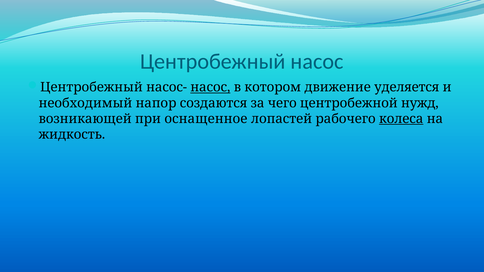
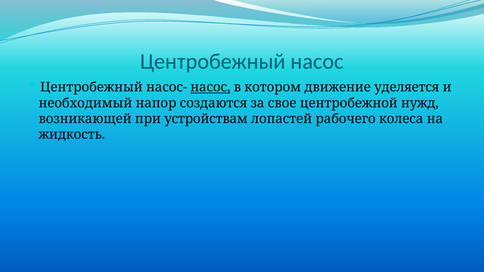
чего: чего -> свое (282, 103)
оснащенное: оснащенное -> устройствам (206, 119)
колеса underline: present -> none (401, 119)
